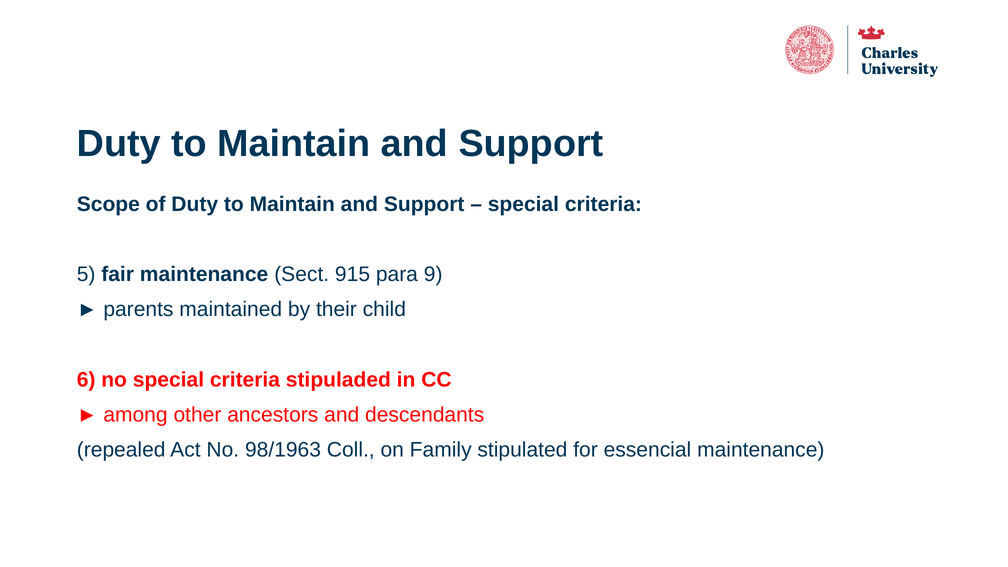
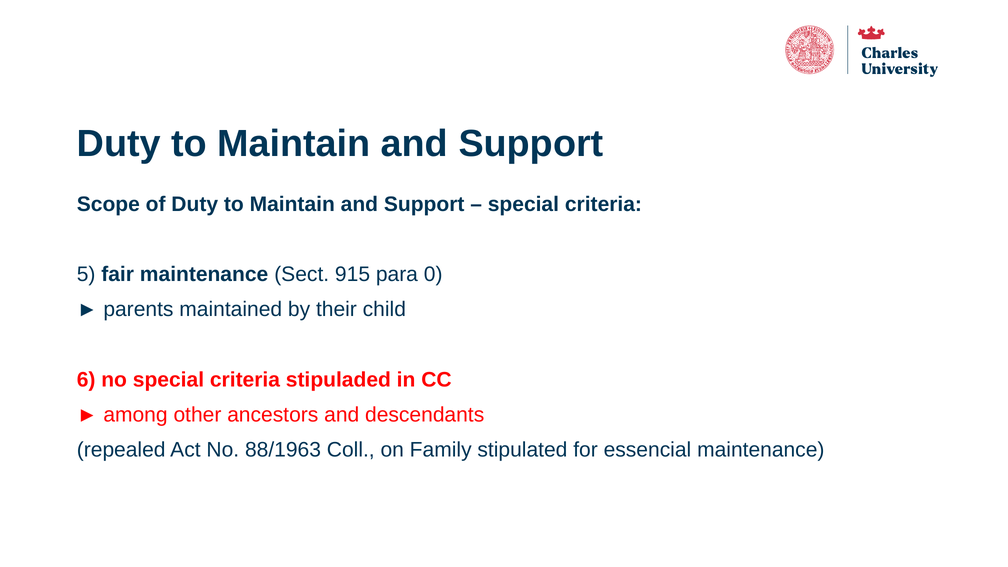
9: 9 -> 0 (433, 274)
98/1963: 98/1963 -> 88/1963 (283, 450)
